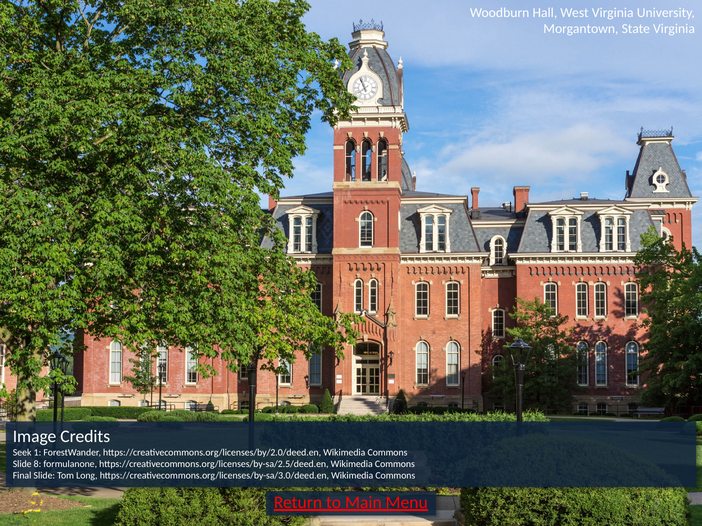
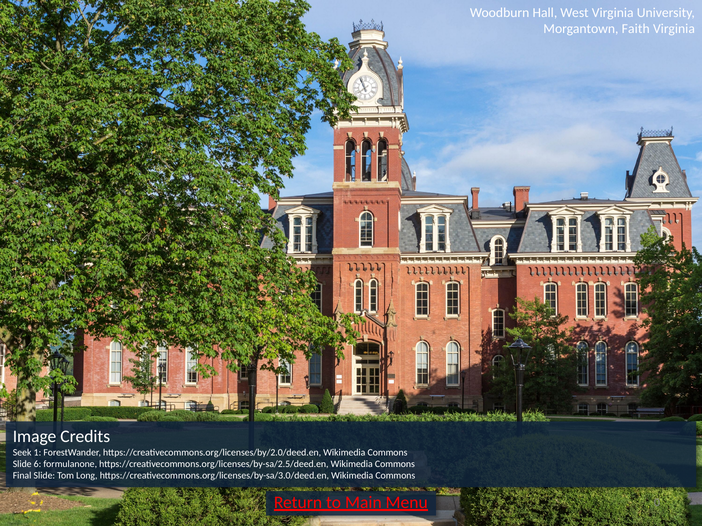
State: State -> Faith (636, 29)
8: 8 -> 6 (37, 464)
5: 5 -> 0 (657, 503)
